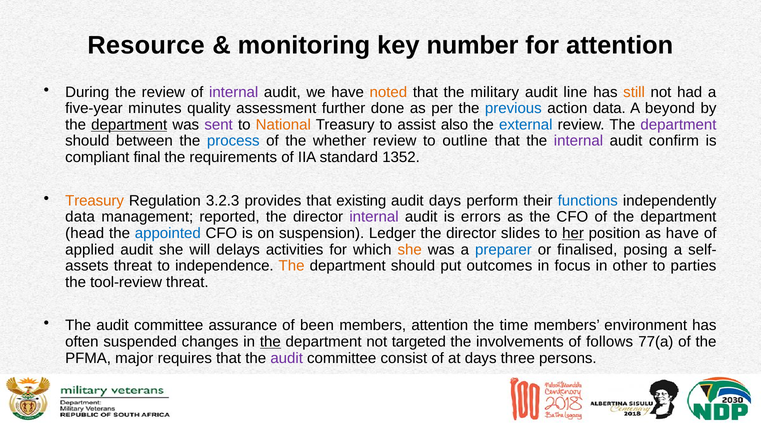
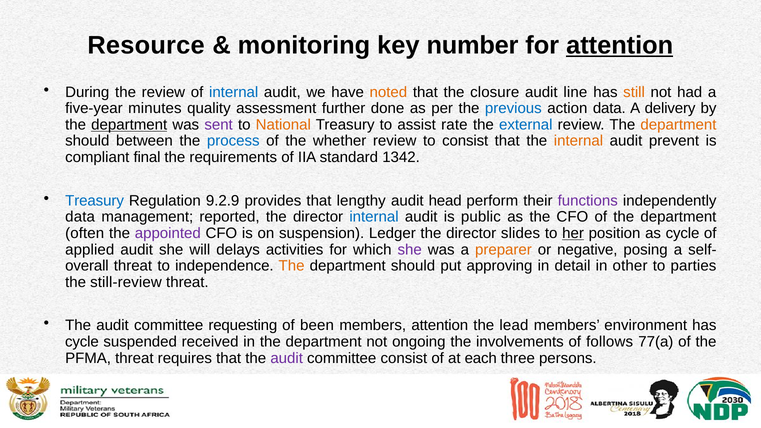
attention underline: none -> present (620, 45)
internal colour: purple -> blue (234, 92)
military: military -> closure (495, 92)
beyond: beyond -> delivery (670, 109)
also: also -> rate (454, 125)
department colour: purple -> orange (678, 125)
to outline: outline -> consist (465, 141)
internal colour: purple -> orange (578, 141)
confirm: confirm -> prevent (674, 141)
1352: 1352 -> 1342 (401, 157)
Treasury colour: orange -> blue (95, 201)
3.2.3: 3.2.3 -> 9.2.9 (223, 201)
existing: existing -> lengthy (361, 201)
audit days: days -> head (445, 201)
functions colour: blue -> purple (588, 201)
internal colour: purple -> blue (374, 217)
errors: errors -> public (481, 217)
head: head -> often (85, 233)
appointed colour: blue -> purple (168, 233)
as have: have -> cycle (683, 233)
she colour: orange -> purple (410, 250)
preparer colour: blue -> orange (503, 250)
finalised: finalised -> negative (587, 250)
assets: assets -> overall (87, 266)
outcomes: outcomes -> approving (499, 266)
focus: focus -> detail (573, 266)
tool-review: tool-review -> still-review (126, 282)
assurance: assurance -> requesting (243, 326)
time: time -> lead (514, 326)
often: often -> cycle (82, 342)
changes: changes -> received (210, 342)
the underline: present -> none (270, 342)
targeted: targeted -> ongoing (419, 342)
PFMA major: major -> threat (134, 358)
at days: days -> each (481, 358)
